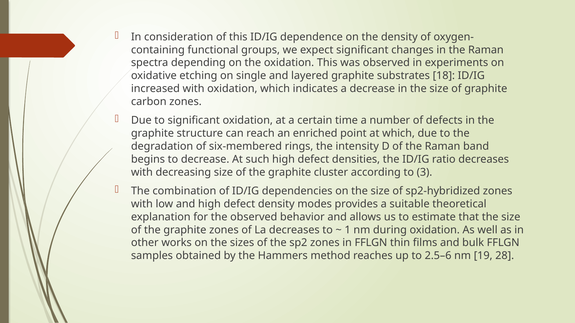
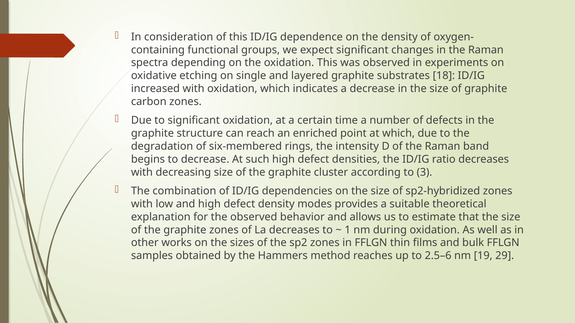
28: 28 -> 29 (505, 256)
